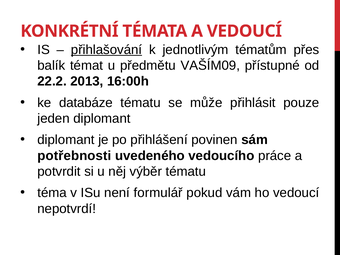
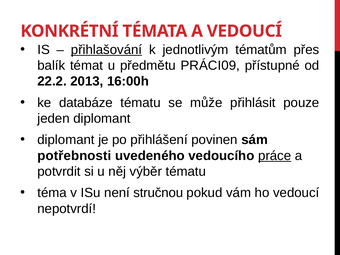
VAŠÍM09: VAŠÍM09 -> PRÁCI09 (210, 66)
práce underline: none -> present (275, 156)
formulář: formulář -> stručnou (158, 193)
